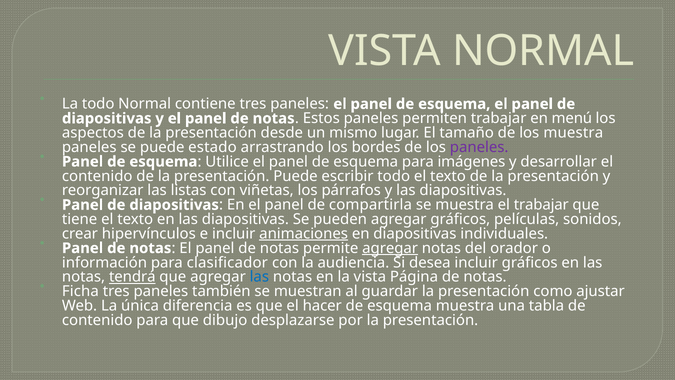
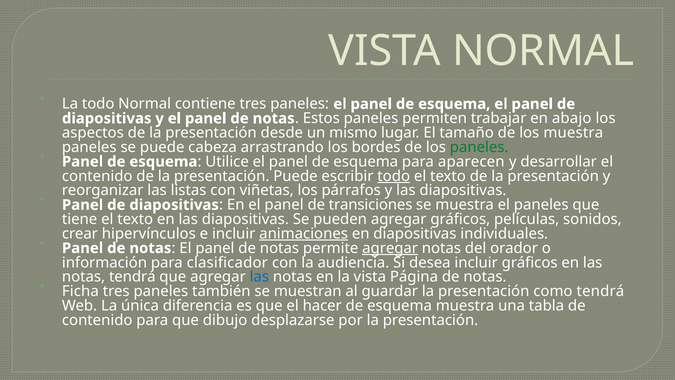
menú: menú -> abajo (572, 118)
estado: estado -> cabeza (213, 147)
paneles colour: purple -> green (479, 147)
imágenes: imágenes -> aparecen (471, 162)
todo underline: none -> present (394, 176)
compartirla: compartirla -> transiciones (371, 205)
el trabajar: trabajar -> paneles (541, 205)
tendrá underline: present -> none (132, 277)
como ajustar: ajustar -> tendrá (600, 291)
